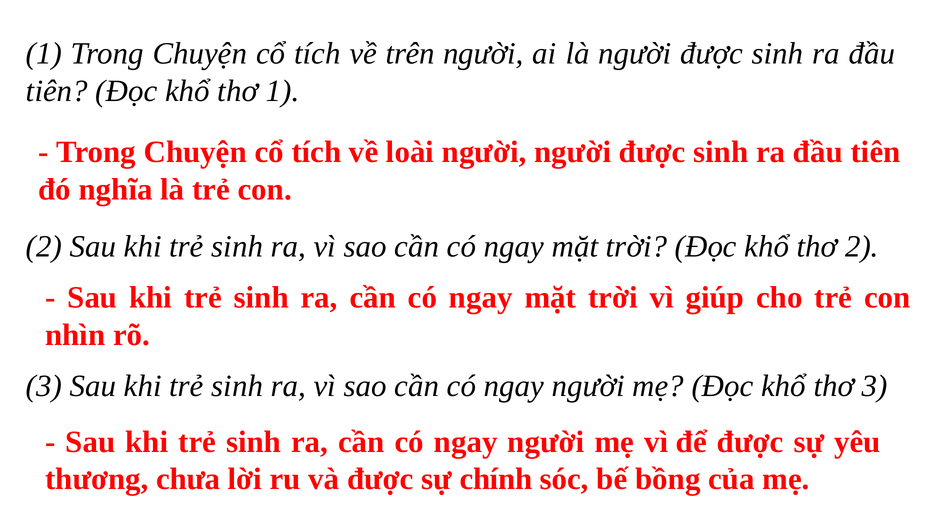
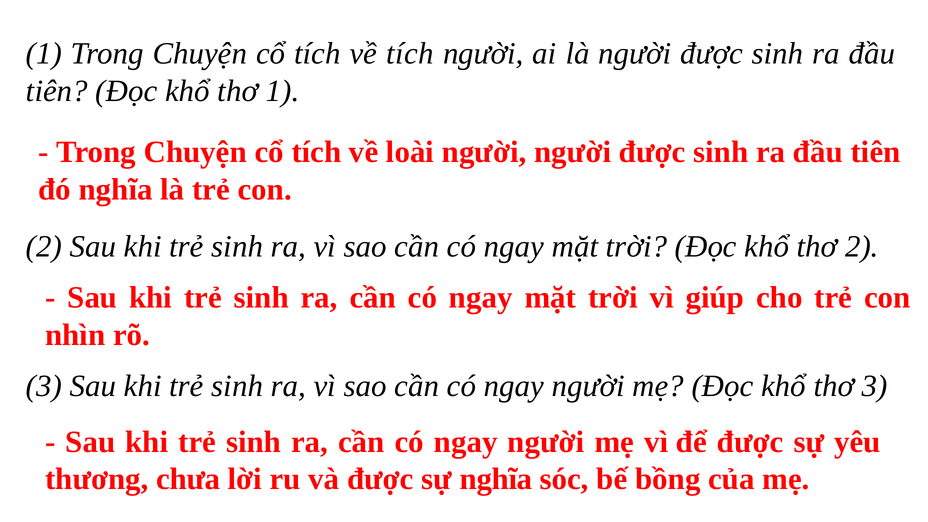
về trên: trên -> tích (410, 54)
sự chính: chính -> nghĩa (496, 479)
